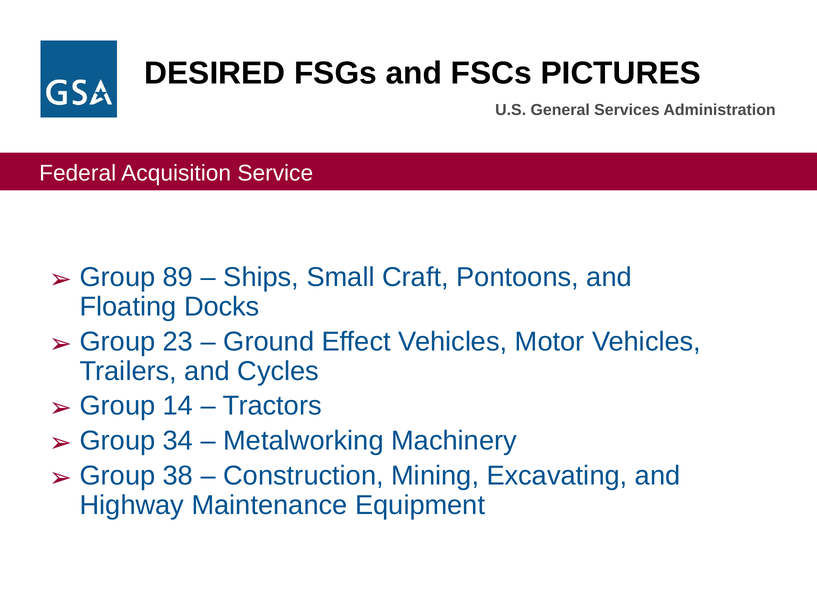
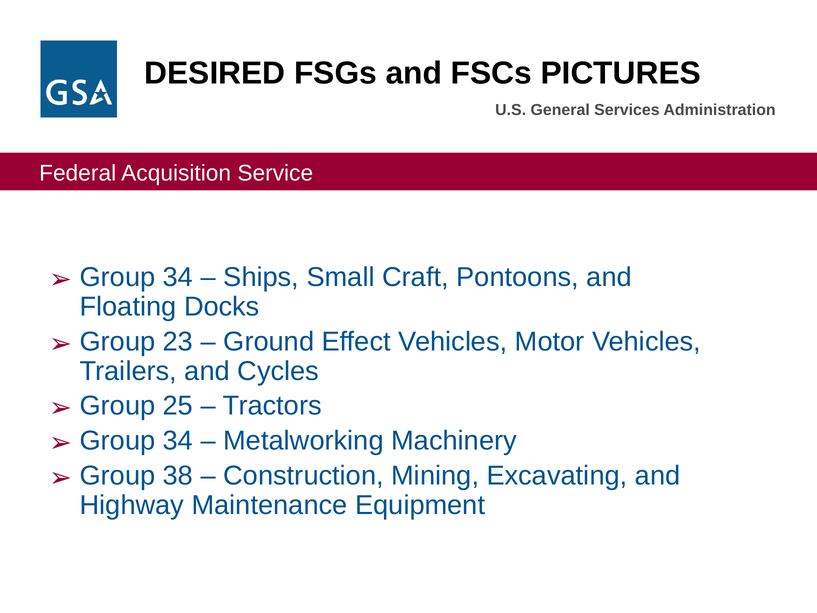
89: 89 -> 34 (178, 277)
14: 14 -> 25 (178, 406)
